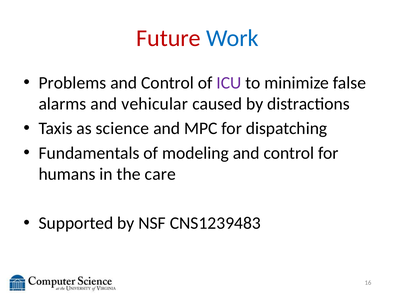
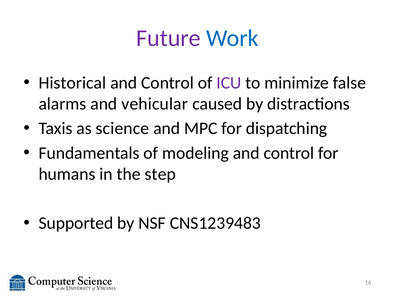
Future colour: red -> purple (168, 38)
Problems: Problems -> Historical (72, 83)
care: care -> step (160, 174)
